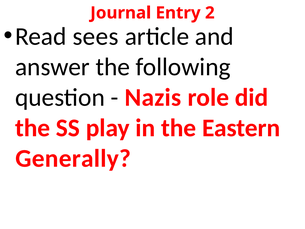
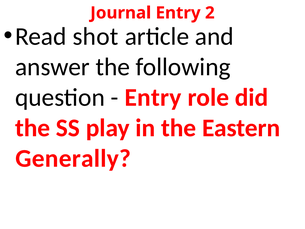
sees: sees -> shot (96, 36)
Nazis: Nazis -> Entry (153, 97)
